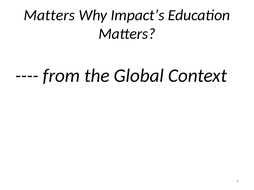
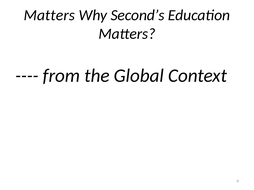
Impact’s: Impact’s -> Second’s (138, 15)
